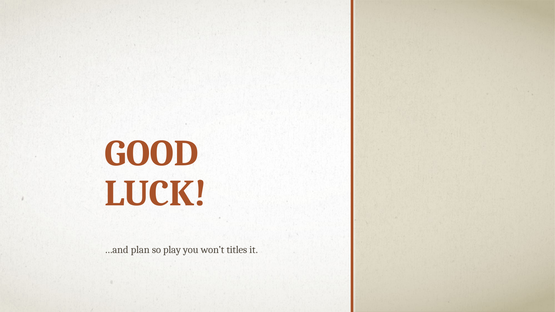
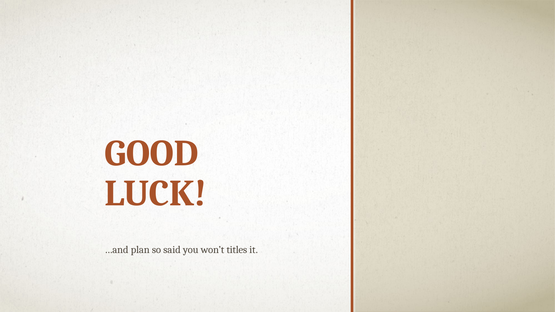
play: play -> said (172, 250)
